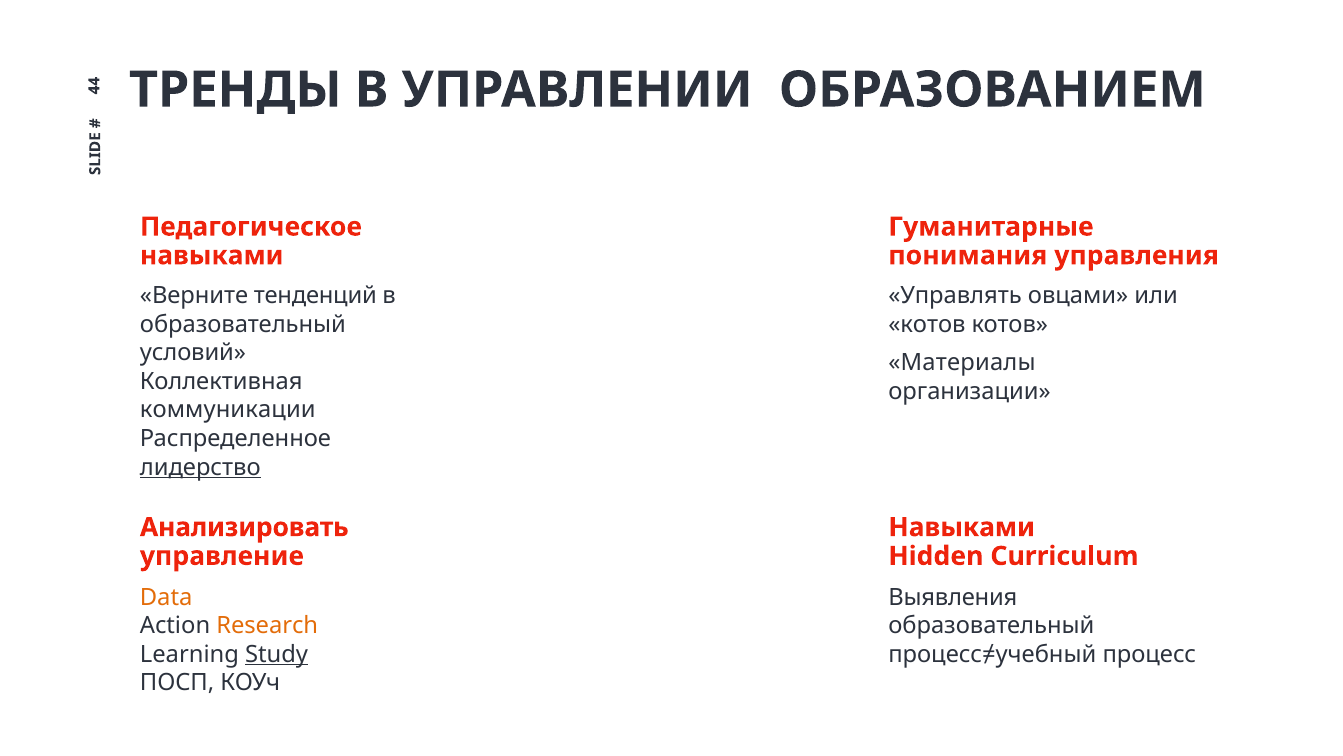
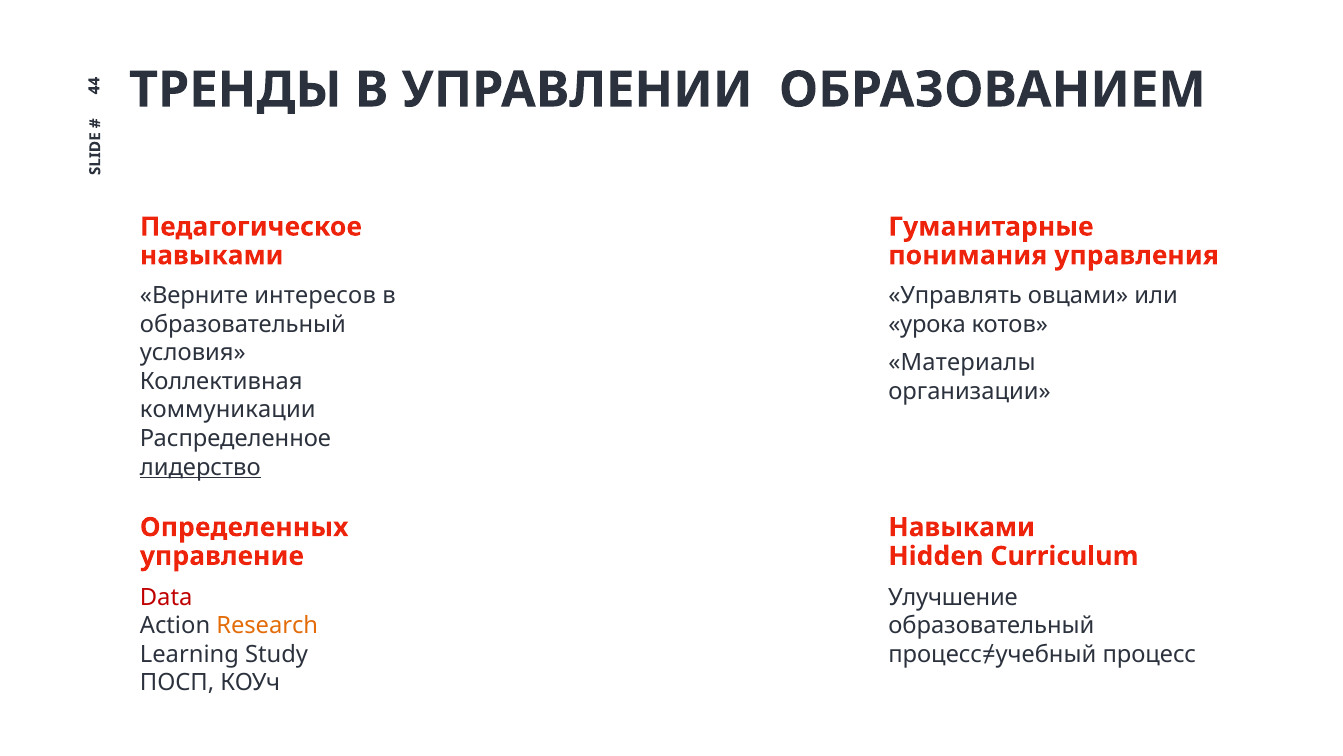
тенденций: тенденций -> интересов (315, 296)
котов: котов -> урока (927, 324)
условий: условий -> условия (193, 353)
Анализировать: Анализировать -> Определенных (244, 527)
Data colour: orange -> red (166, 597)
Выявления: Выявления -> Улучшение (953, 597)
Study underline: present -> none (277, 654)
